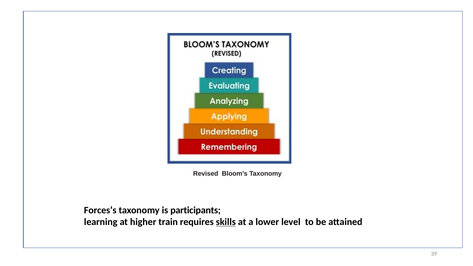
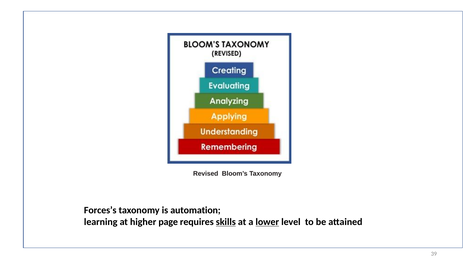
participants: participants -> automation (195, 210)
train: train -> page (168, 222)
lower underline: none -> present (267, 222)
